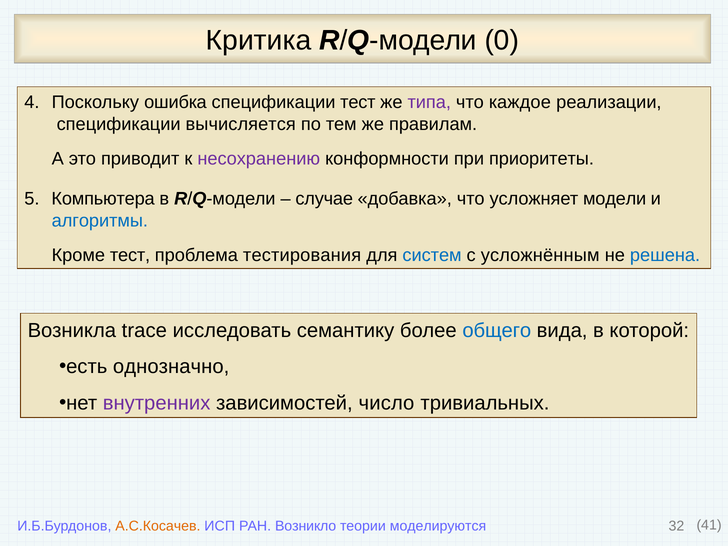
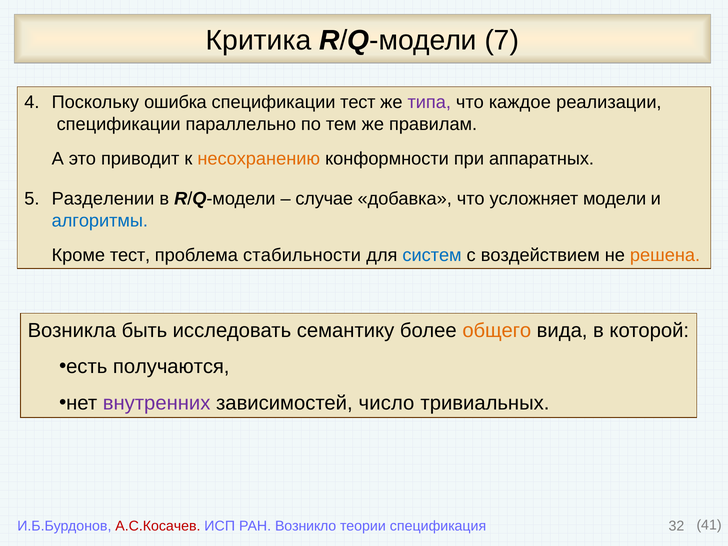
0: 0 -> 7 (502, 41)
вычисляется: вычисляется -> параллельно (241, 124)
несохранению colour: purple -> orange (259, 159)
приоритеты: приоритеты -> аппаратных (541, 159)
Компьютера: Компьютера -> Разделении (103, 199)
тестирования: тестирования -> стабильности (302, 255)
усложнённым: усложнённым -> воздействием (540, 255)
решена colour: blue -> orange (665, 255)
trace: trace -> быть (144, 330)
общего colour: blue -> orange (497, 330)
однозначно: однозначно -> получаются (171, 367)
А.С.Косачев colour: orange -> red (158, 526)
моделируются: моделируются -> спецификация (438, 526)
